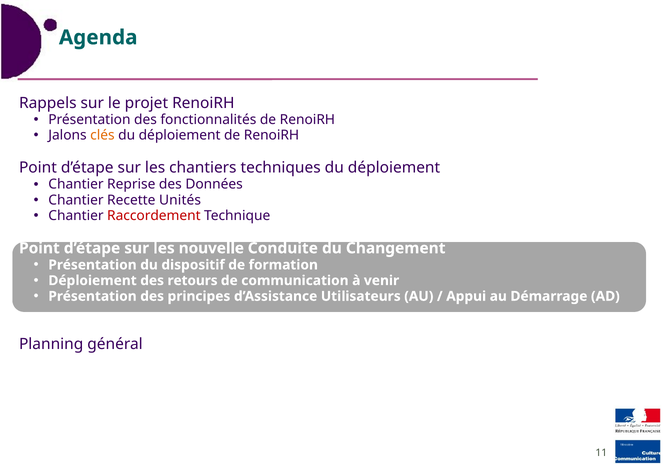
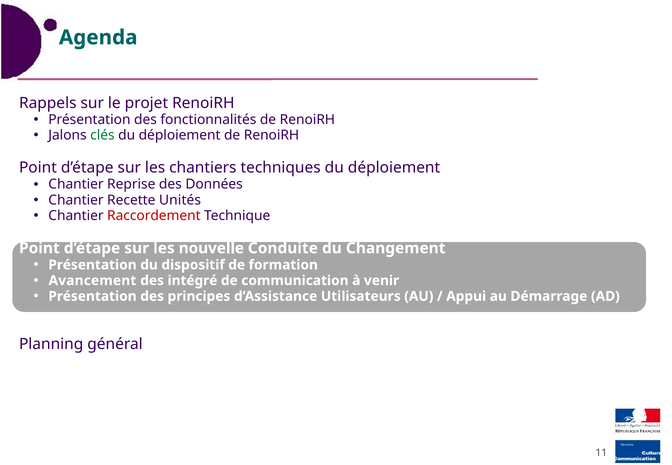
clés colour: orange -> green (102, 135)
Déploiement: Déploiement -> Avancement (92, 281)
retours: retours -> intégré (193, 281)
